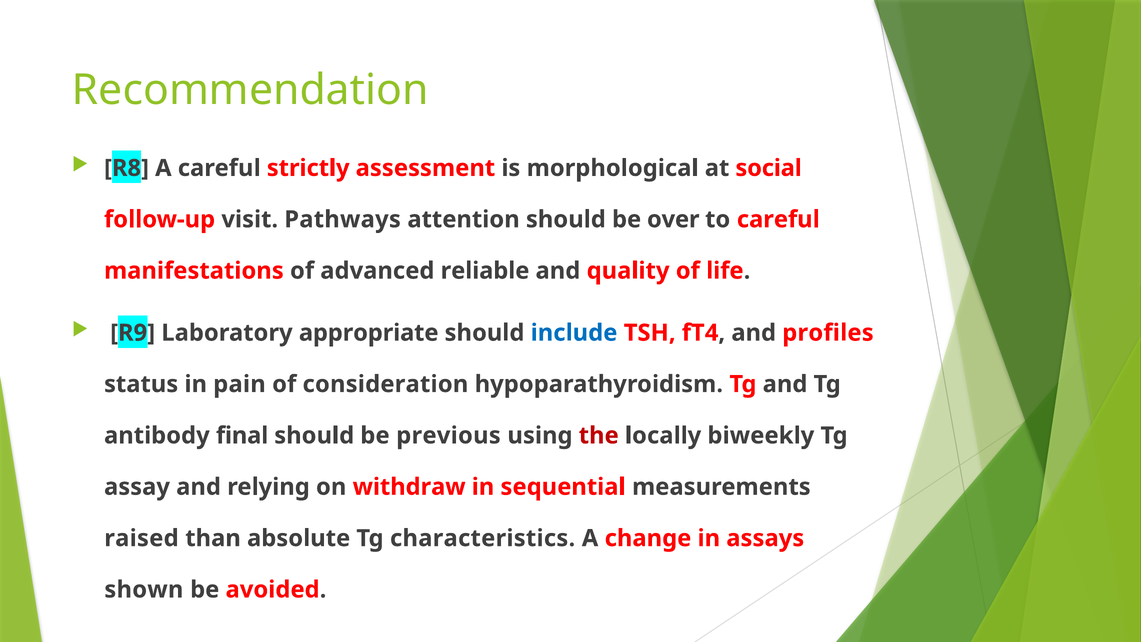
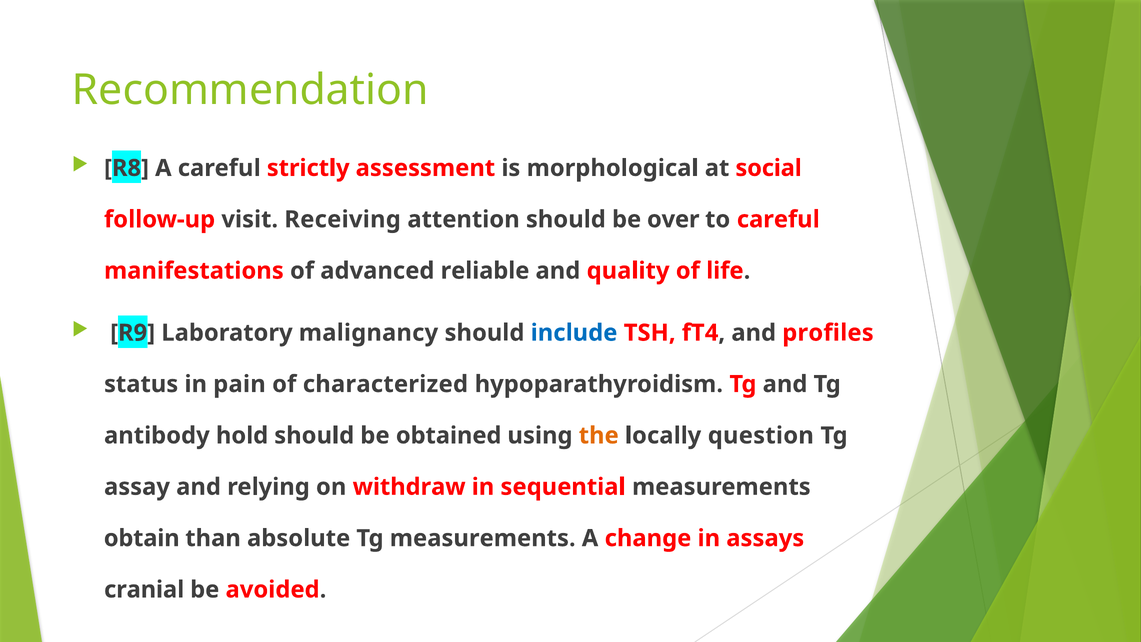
Pathways: Pathways -> Receiving (343, 219)
appropriate: appropriate -> malignancy (368, 333)
consideration: consideration -> characterized (385, 384)
final: final -> hold (242, 435)
previous: previous -> obtained (449, 435)
the colour: red -> orange (599, 435)
biweekly: biweekly -> question (761, 435)
raised: raised -> obtain (142, 538)
Tg characteristics: characteristics -> measurements (483, 538)
shown: shown -> cranial (144, 589)
